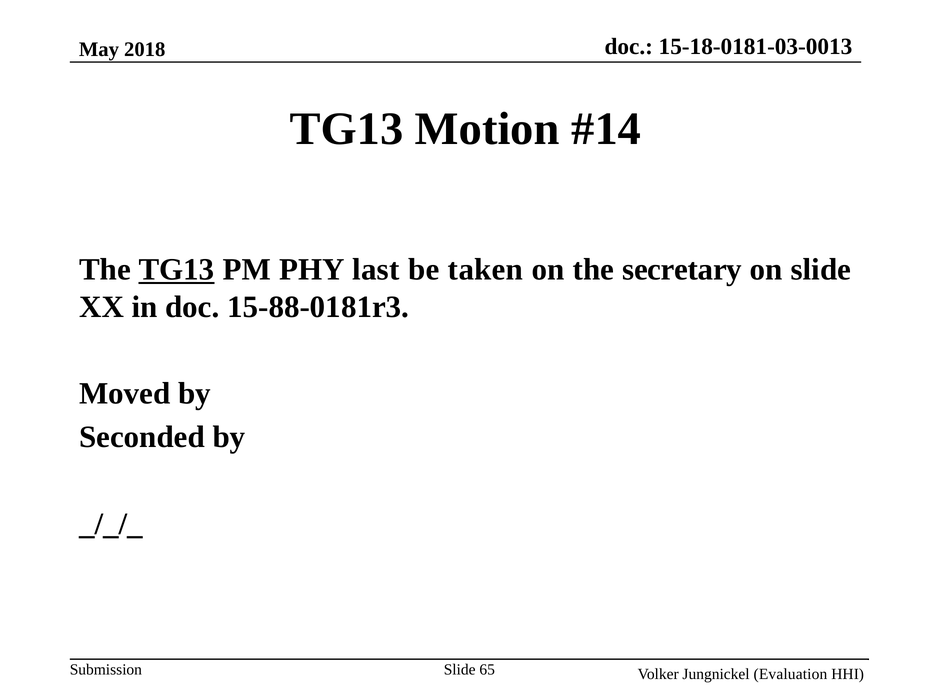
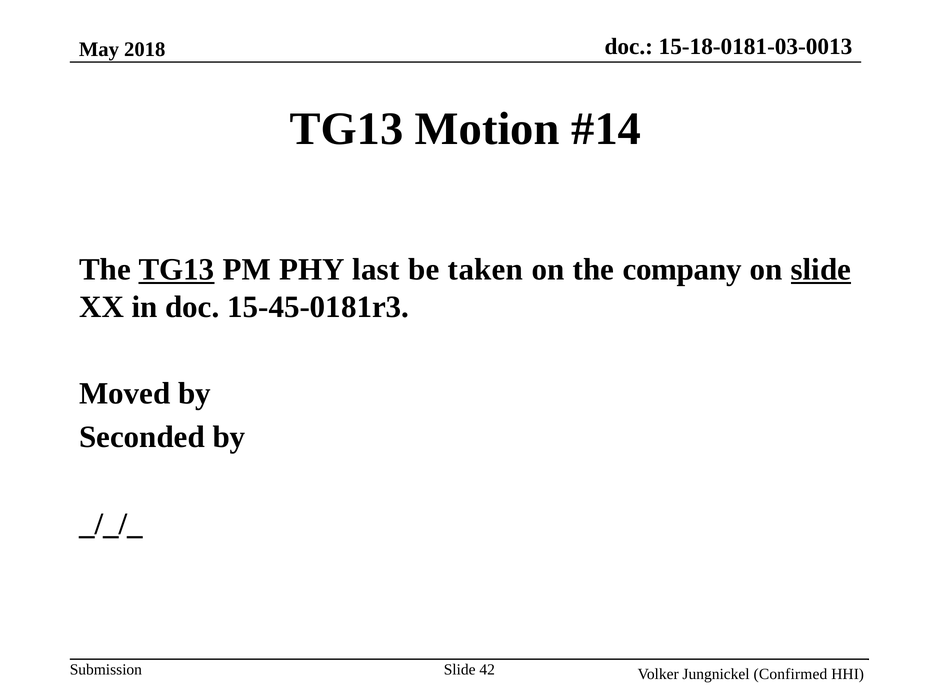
secretary: secretary -> company (682, 270)
slide underline: none -> present (821, 270)
15-88-0181r3: 15-88-0181r3 -> 15-45-0181r3 (318, 307)
65: 65 -> 42 (487, 670)
Evaluation: Evaluation -> Confirmed (790, 674)
